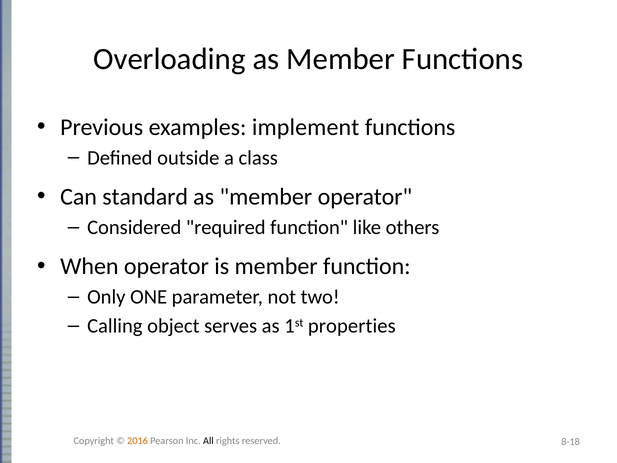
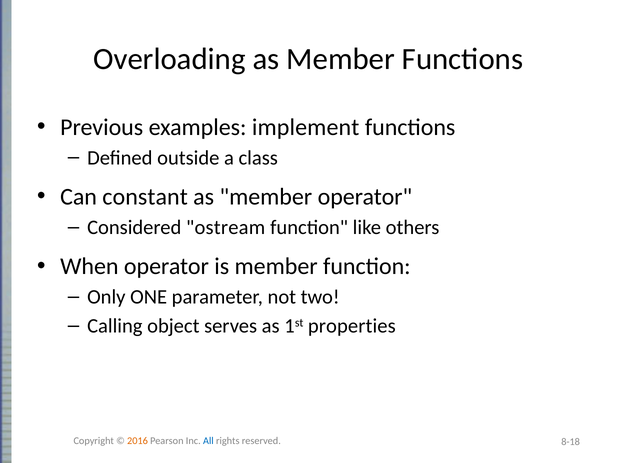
standard: standard -> constant (145, 197)
required: required -> ostream (226, 227)
All colour: black -> blue (208, 441)
